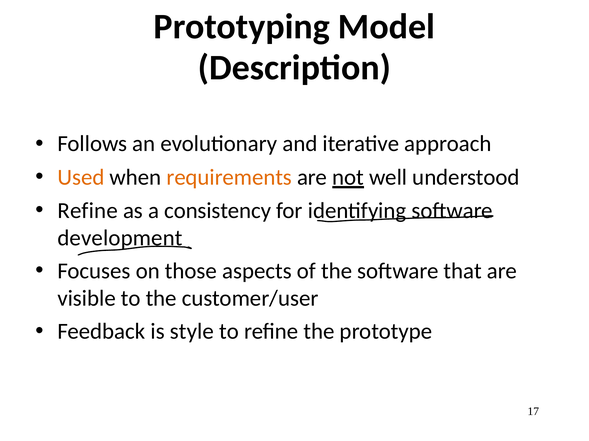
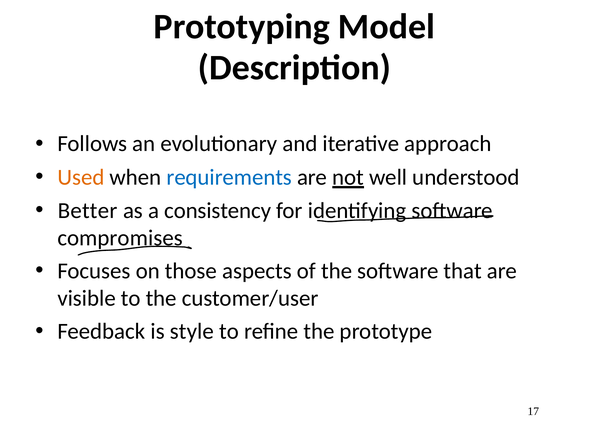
requirements colour: orange -> blue (229, 178)
Refine: Refine -> Better (88, 211)
development: development -> compromises (120, 238)
